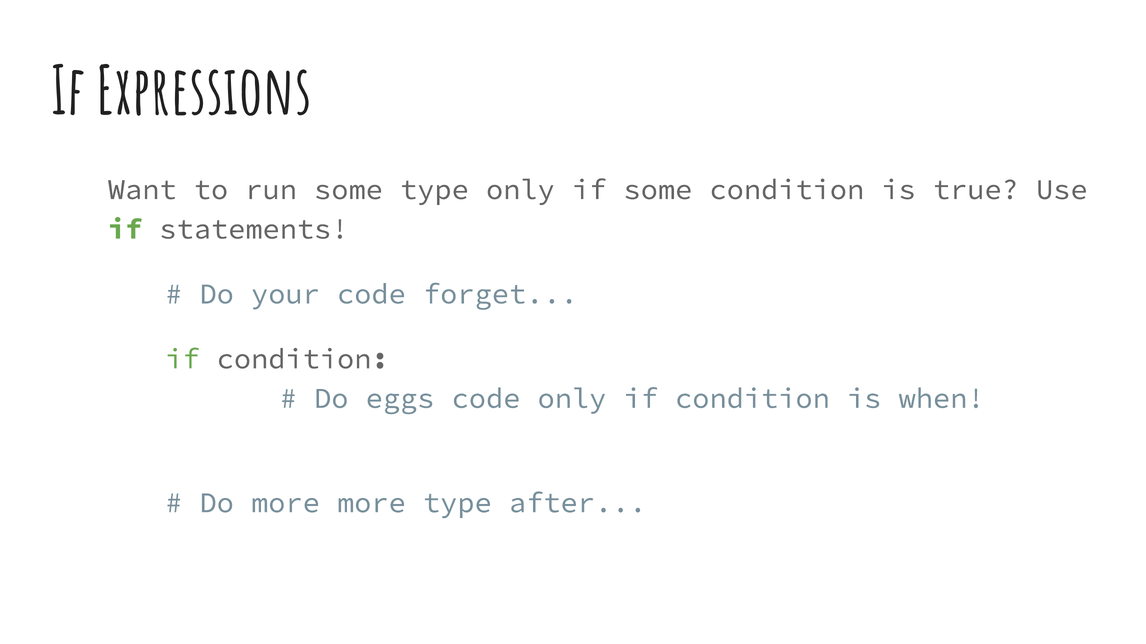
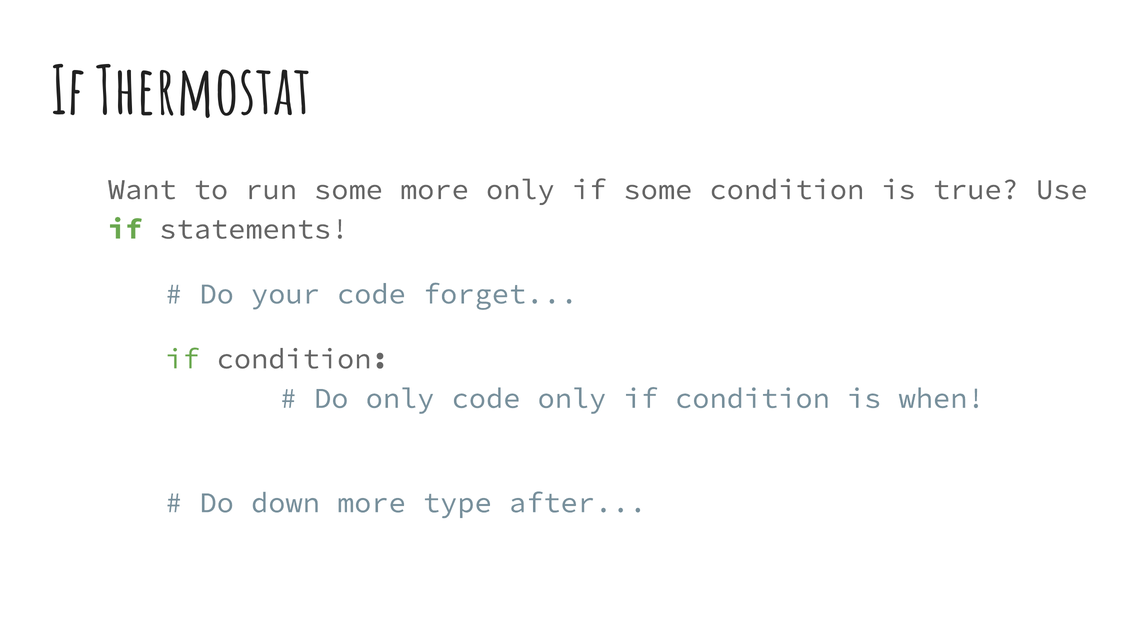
Expressions: Expressions -> Thermostat (204, 93)
some type: type -> more (434, 190)
Do eggs: eggs -> only (400, 399)
Do more: more -> down (285, 503)
